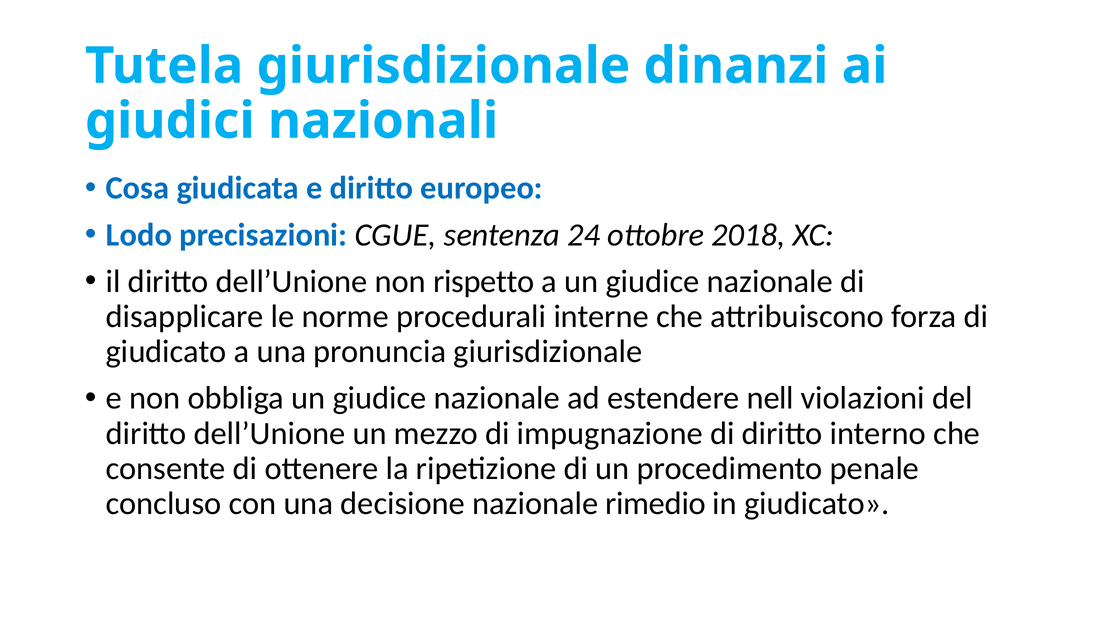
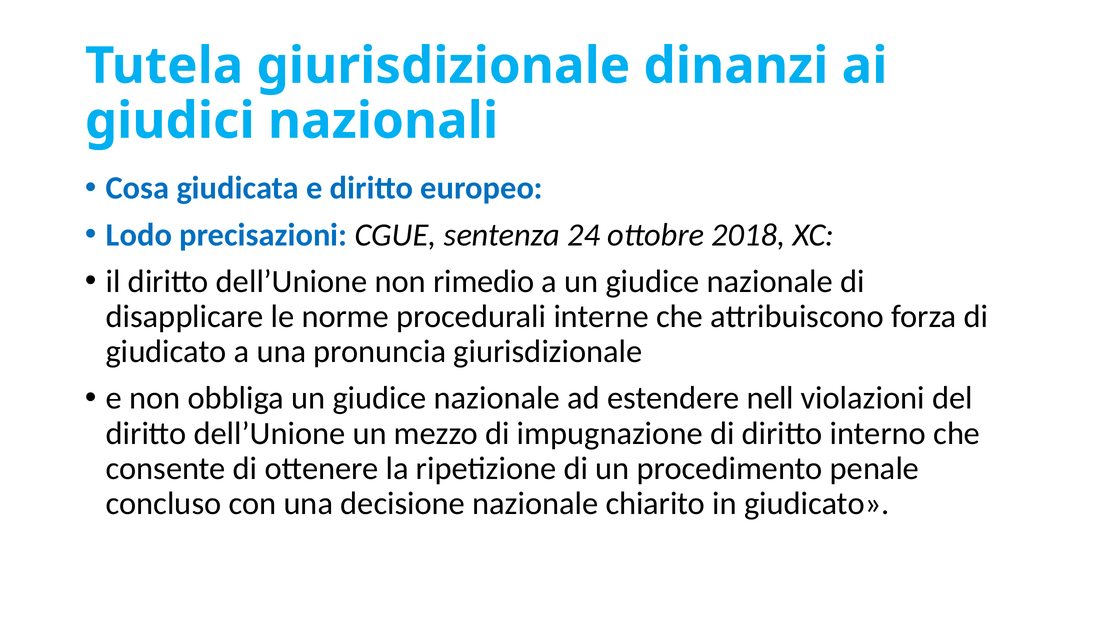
rispetto: rispetto -> rimedio (484, 282)
rimedio: rimedio -> chiarito (655, 504)
